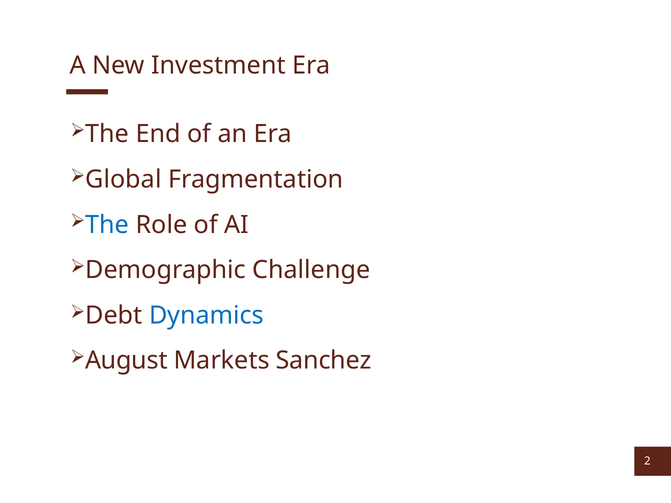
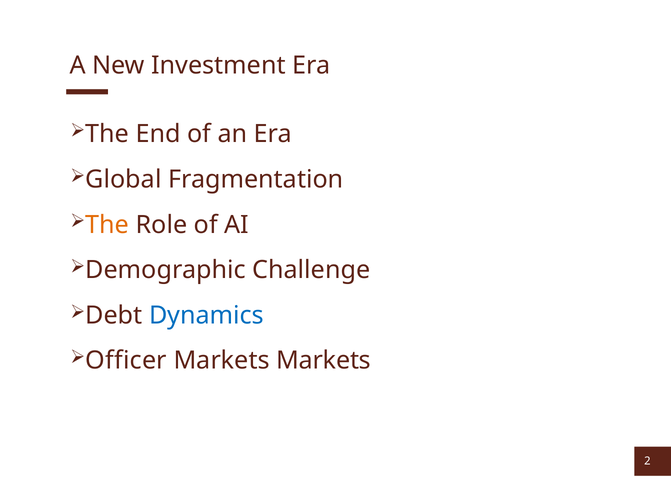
The colour: blue -> orange (107, 225)
August: August -> Officer (126, 361)
Markets Sanchez: Sanchez -> Markets (324, 361)
